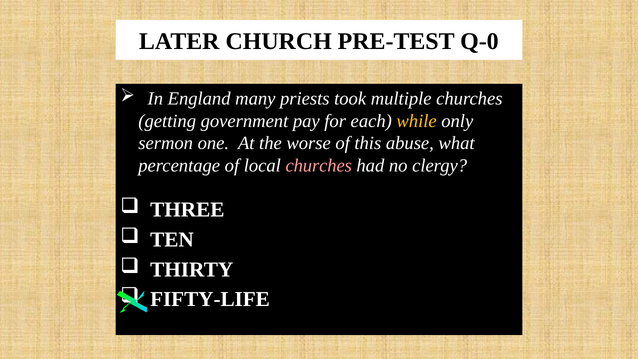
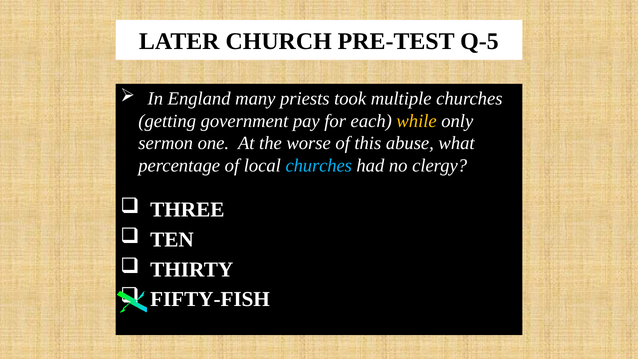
Q-0: Q-0 -> Q-5 (479, 42)
churches colour: pink -> light blue (319, 166)
FIFTY-LIFE: FIFTY-LIFE -> FIFTY-FISH (210, 299)
